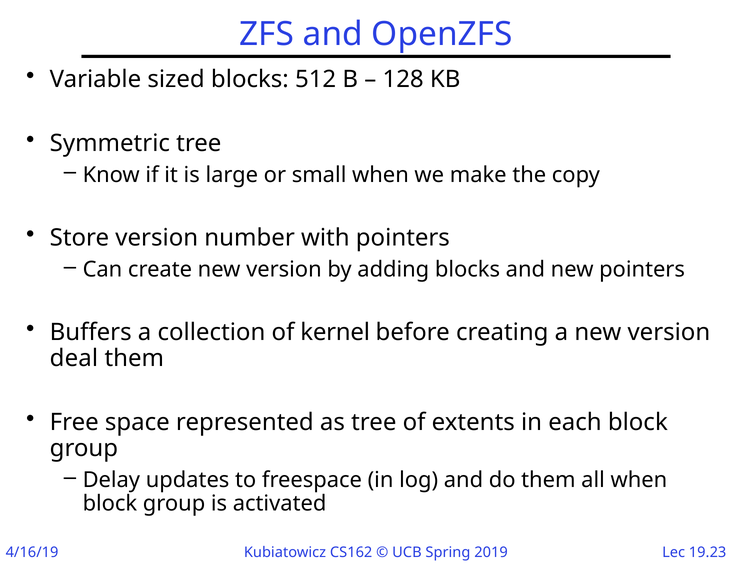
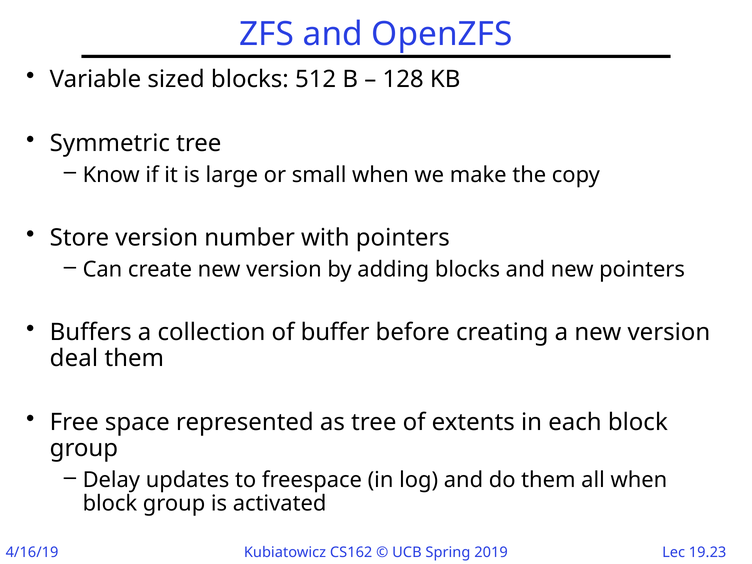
kernel: kernel -> buffer (335, 332)
